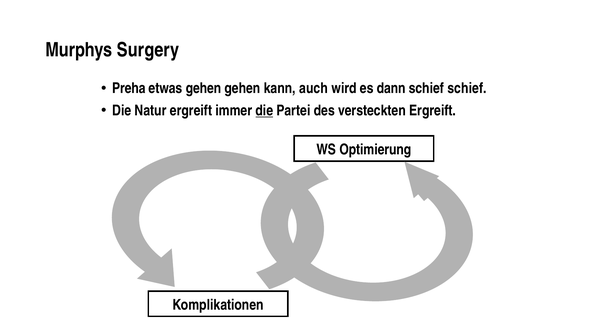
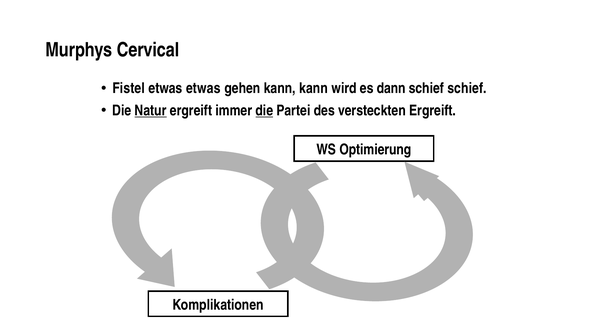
Surgery: Surgery -> Cervical (148, 50)
Preha: Preha -> Fistel (129, 88)
etwas gehen: gehen -> etwas (203, 88)
kann auch: auch -> kann (314, 88)
Natur underline: none -> present (151, 111)
